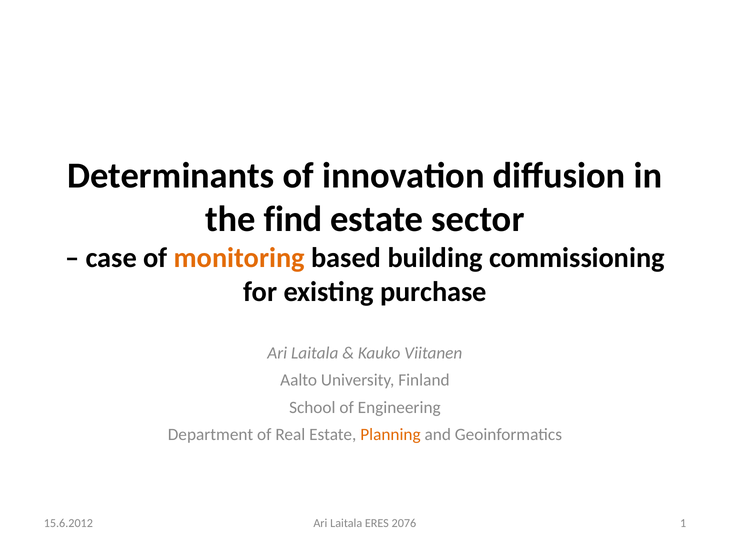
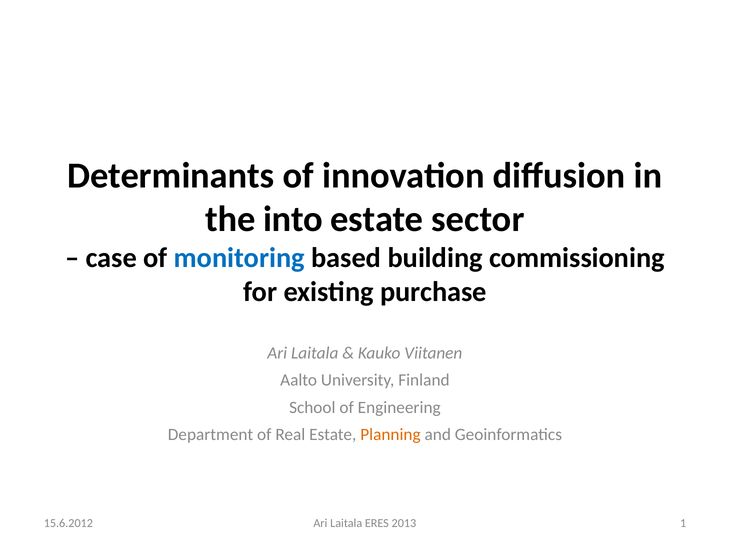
find: find -> into (293, 219)
monitoring colour: orange -> blue (239, 257)
2076: 2076 -> 2013 (404, 523)
